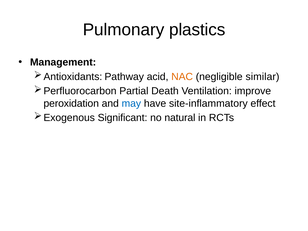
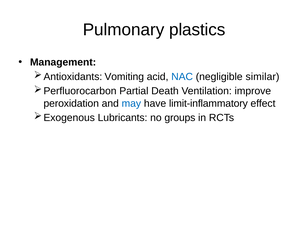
Pathway: Pathway -> Vomiting (124, 77)
NAC colour: orange -> blue (182, 77)
site-inflammatory: site-inflammatory -> limit-inflammatory (208, 103)
Significant: Significant -> Lubricants (123, 118)
natural: natural -> groups (180, 118)
